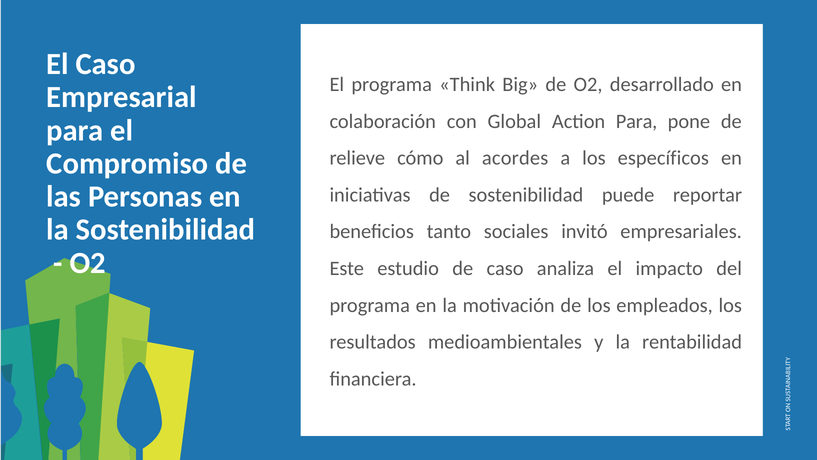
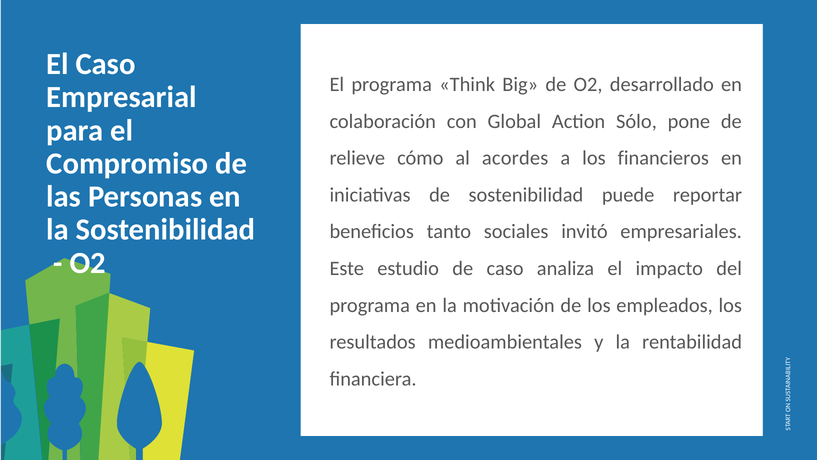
Action Para: Para -> Sólo (636, 121)
específicos: específicos -> financieros (663, 158)
